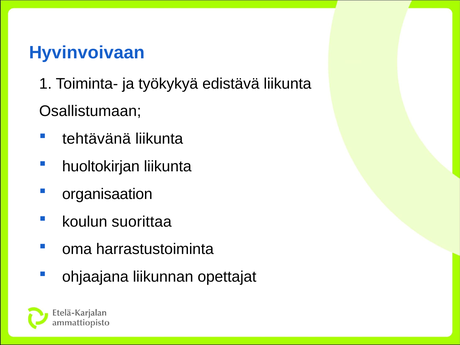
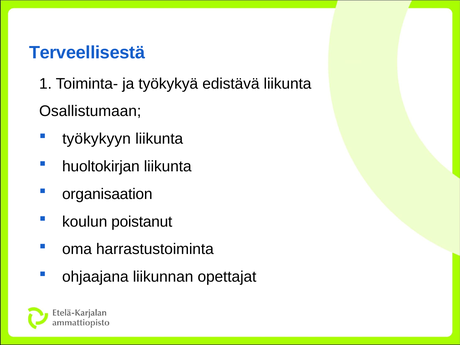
Hyvinvoivaan: Hyvinvoivaan -> Terveellisestä (87, 53)
tehtävänä: tehtävänä -> työkykyyn (97, 139)
suorittaa: suorittaa -> poistanut (142, 222)
